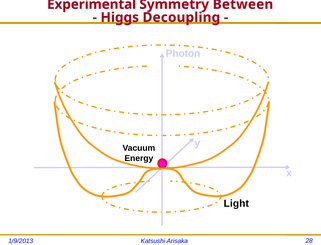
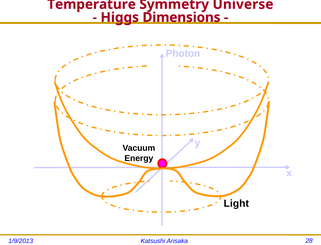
Experimental: Experimental -> Temperature (92, 4)
Between: Between -> Universe (243, 4)
Decoupling: Decoupling -> Dimensions (181, 17)
